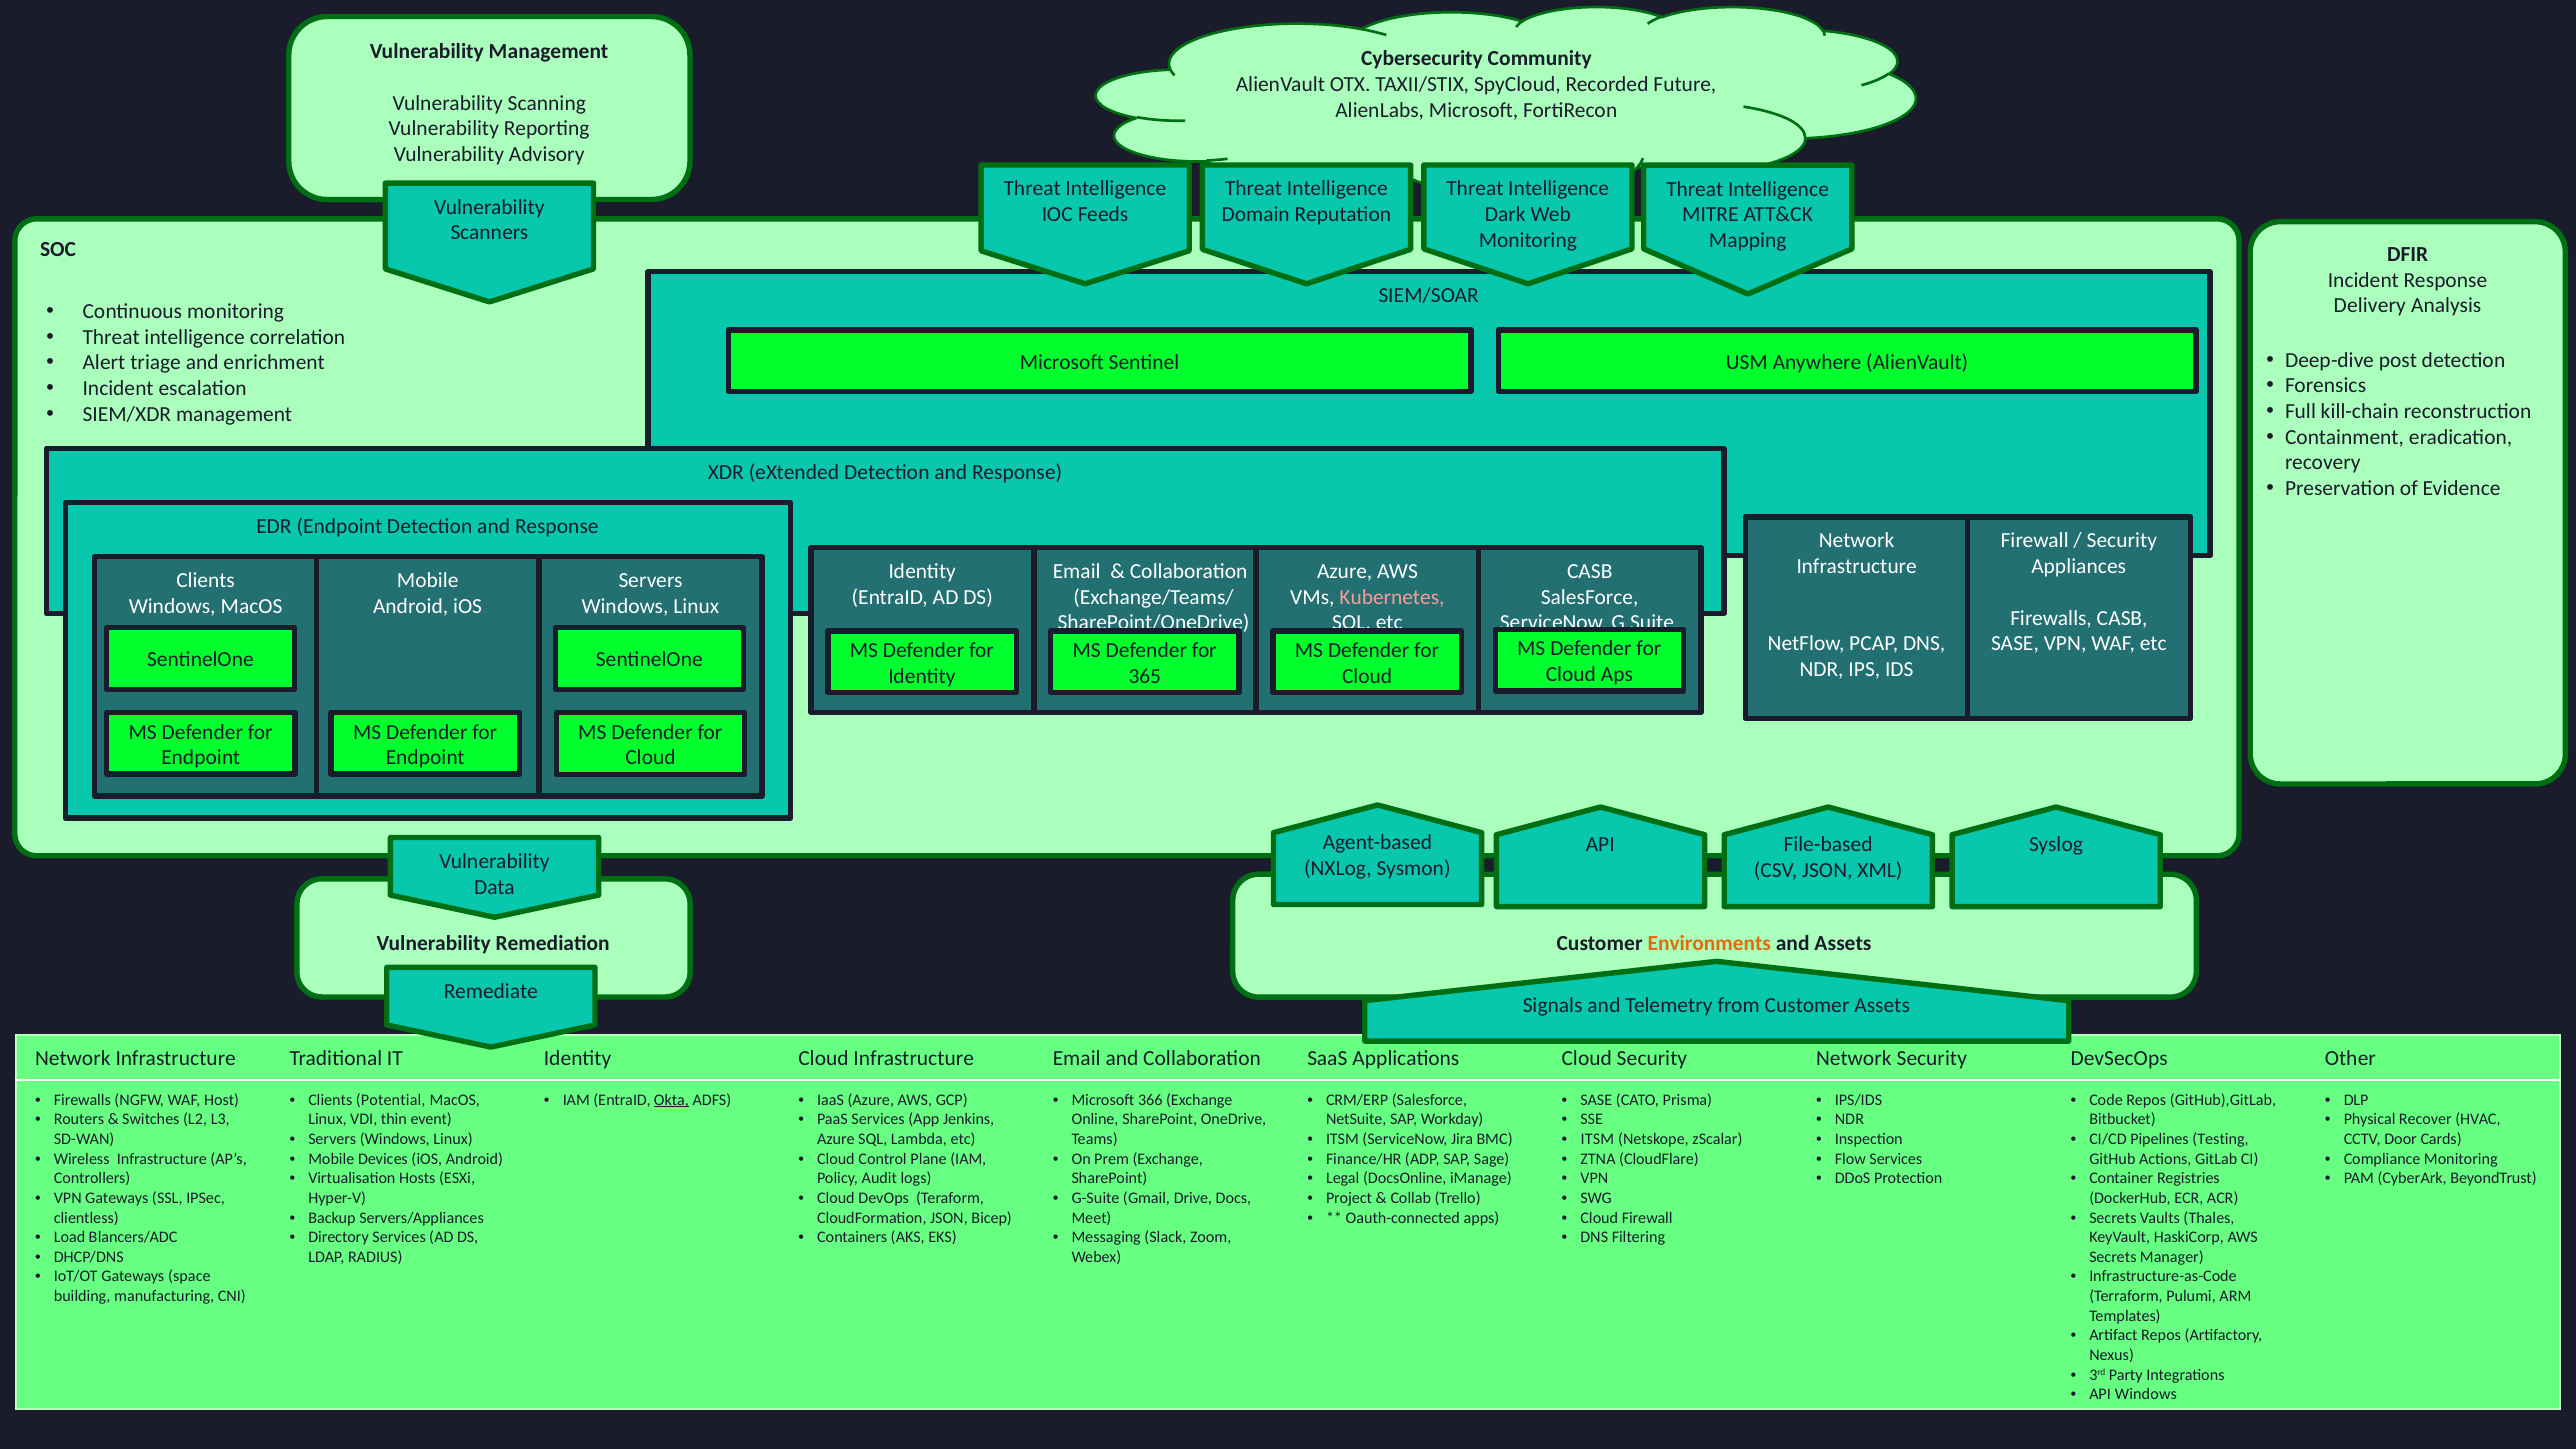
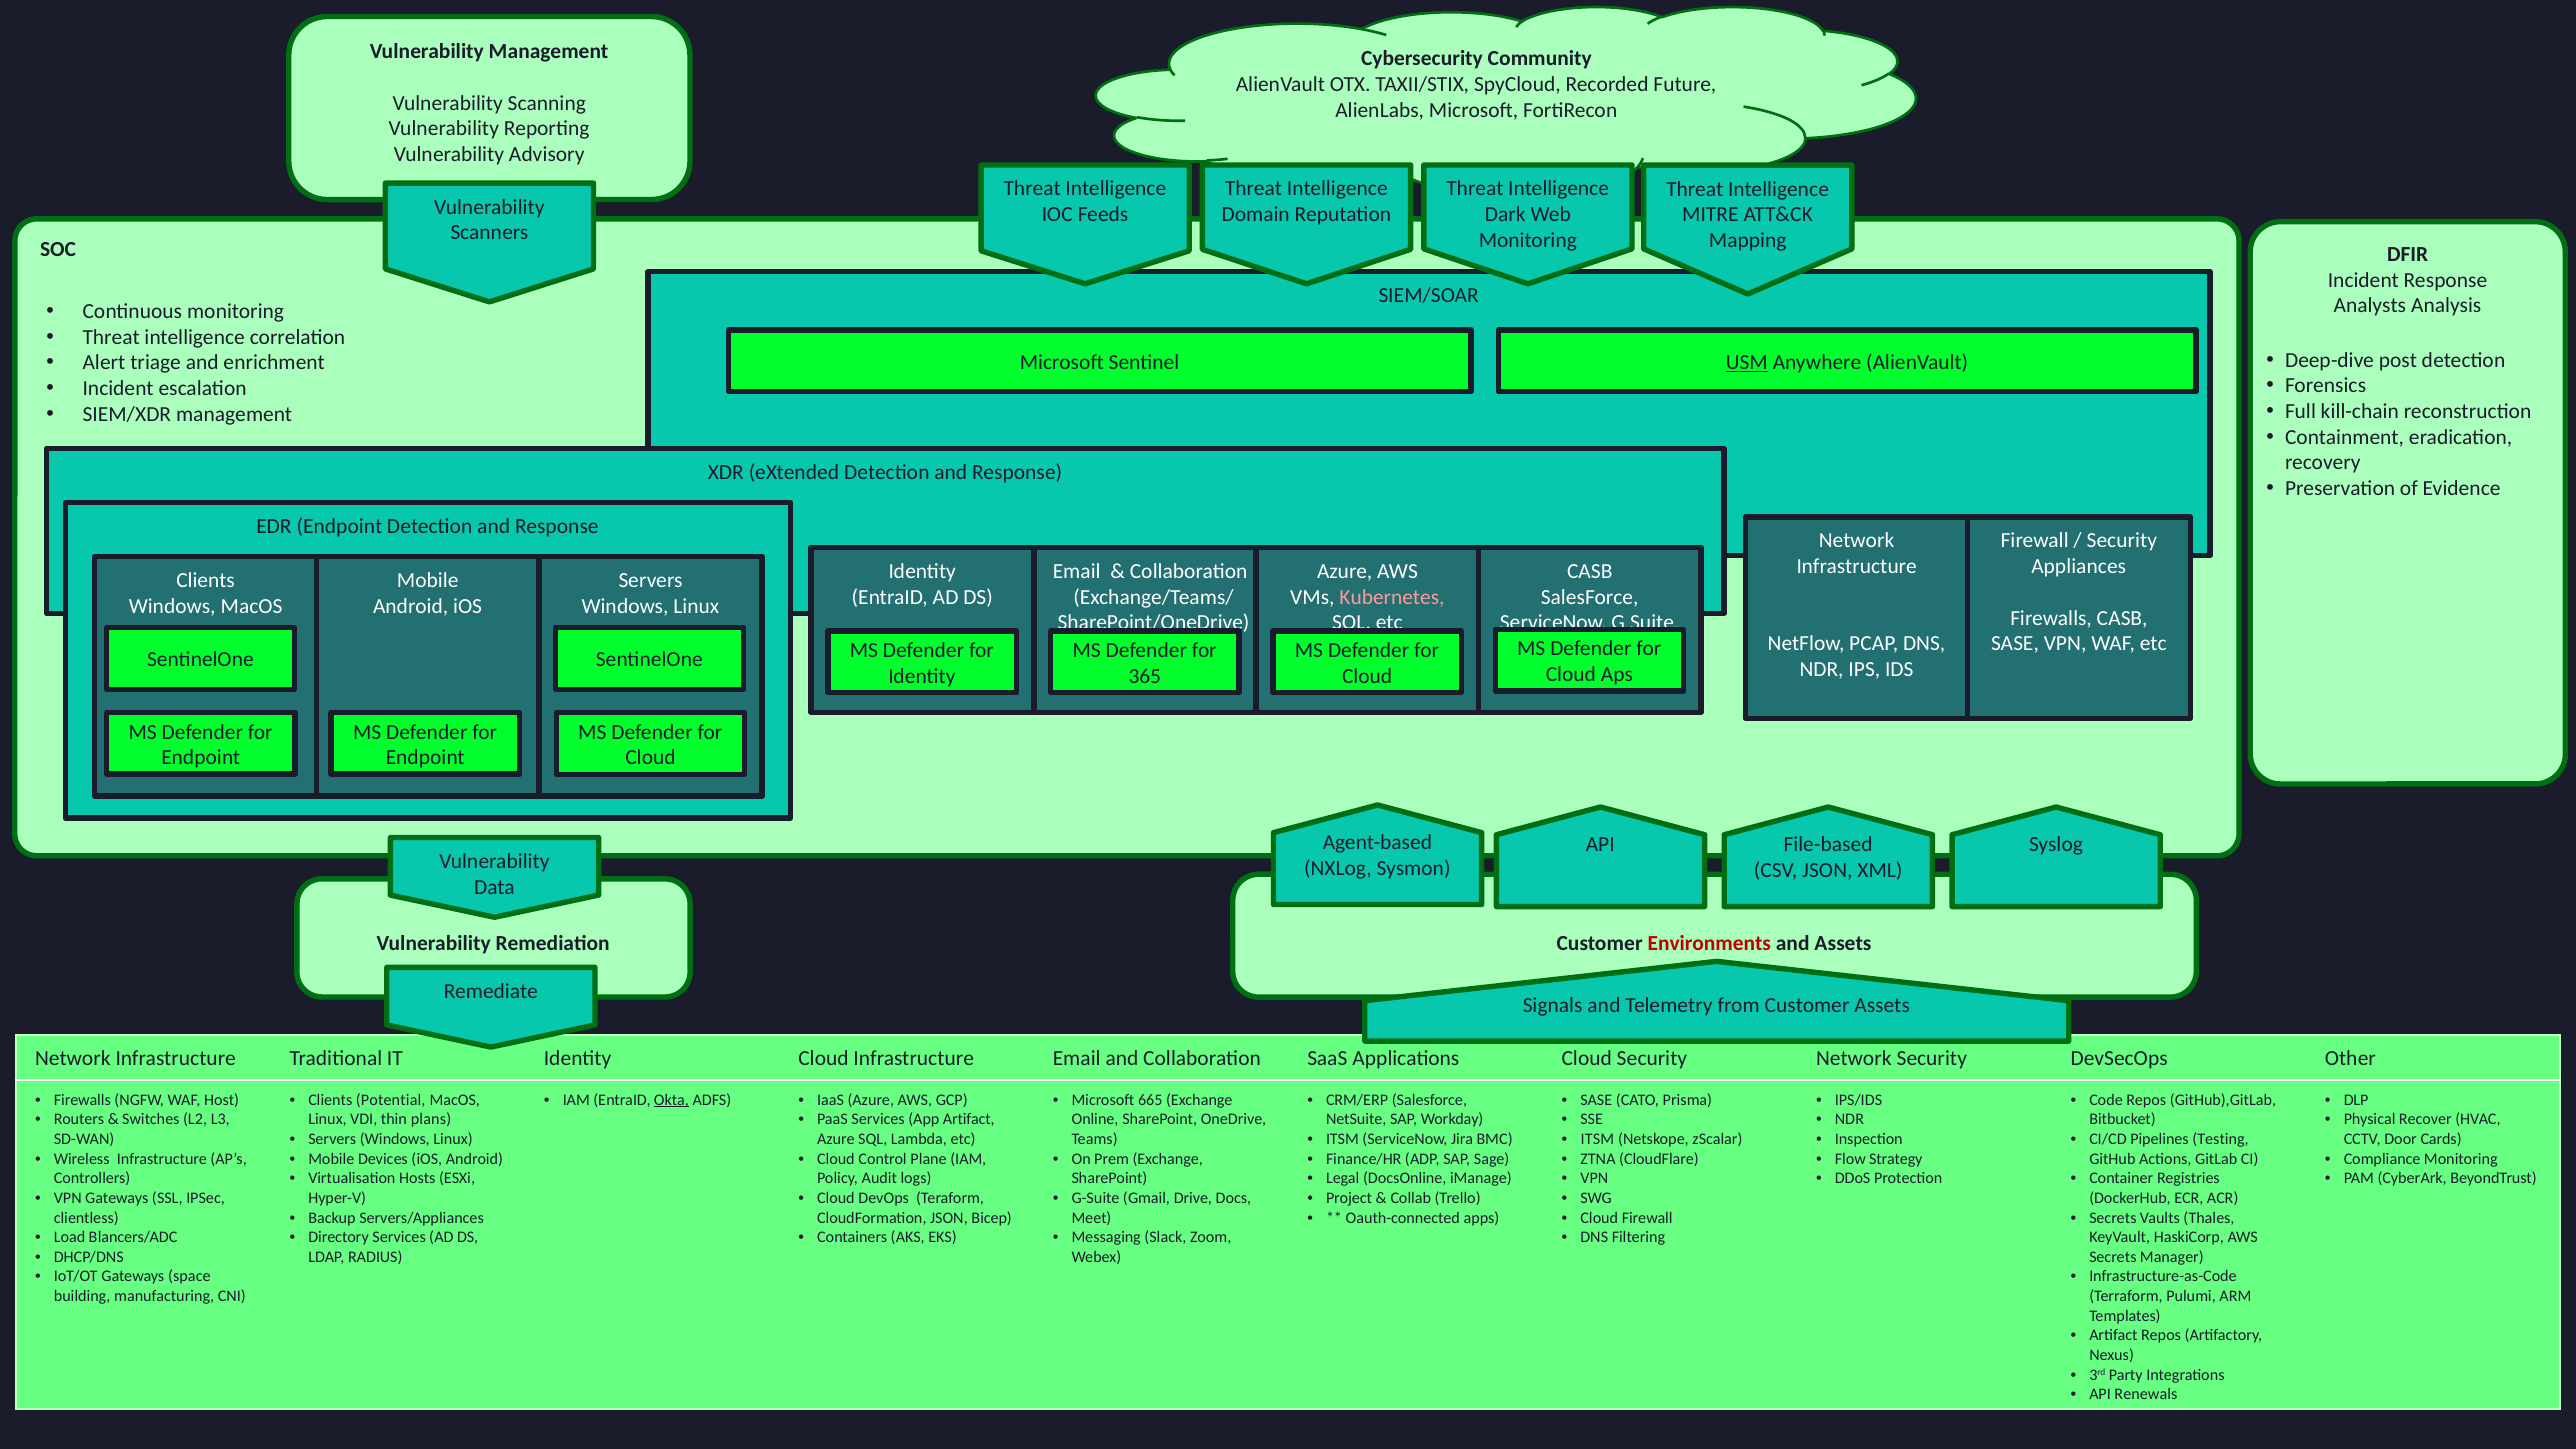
Delivery: Delivery -> Analysts (2370, 306)
USM underline: none -> present (1747, 362)
Environments colour: orange -> red (1709, 943)
366: 366 -> 665 (1150, 1100)
App Jenkins: Jenkins -> Artifact (969, 1120)
event: event -> plans (431, 1120)
Flow Services: Services -> Strategy (1896, 1159)
API Windows: Windows -> Renewals (2146, 1394)
